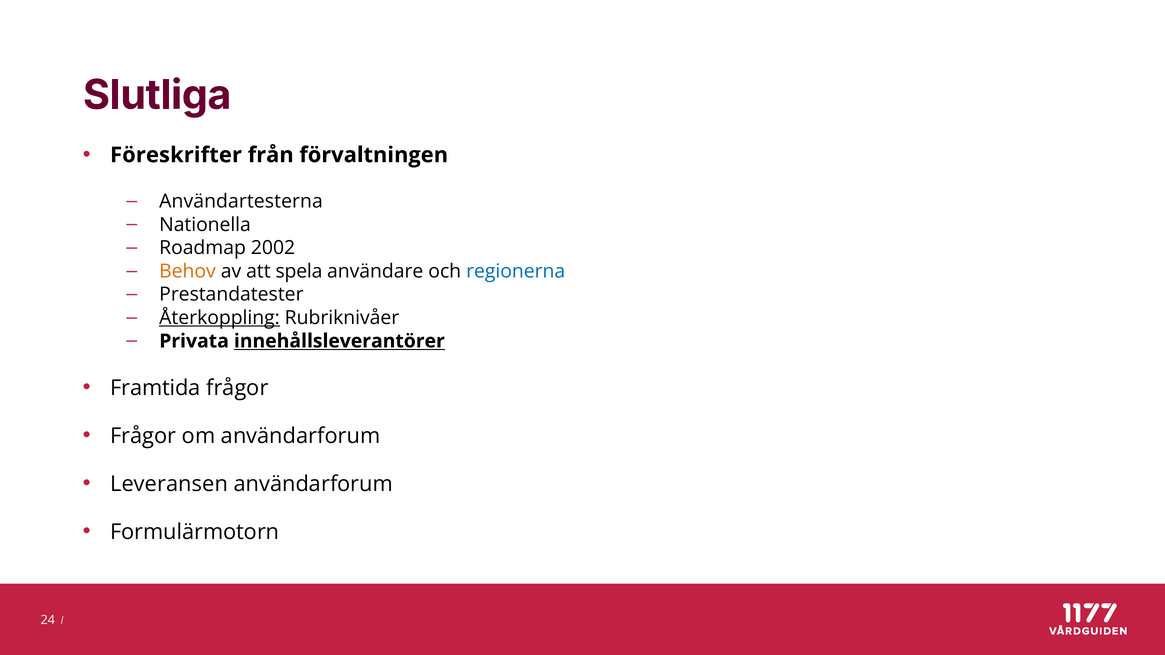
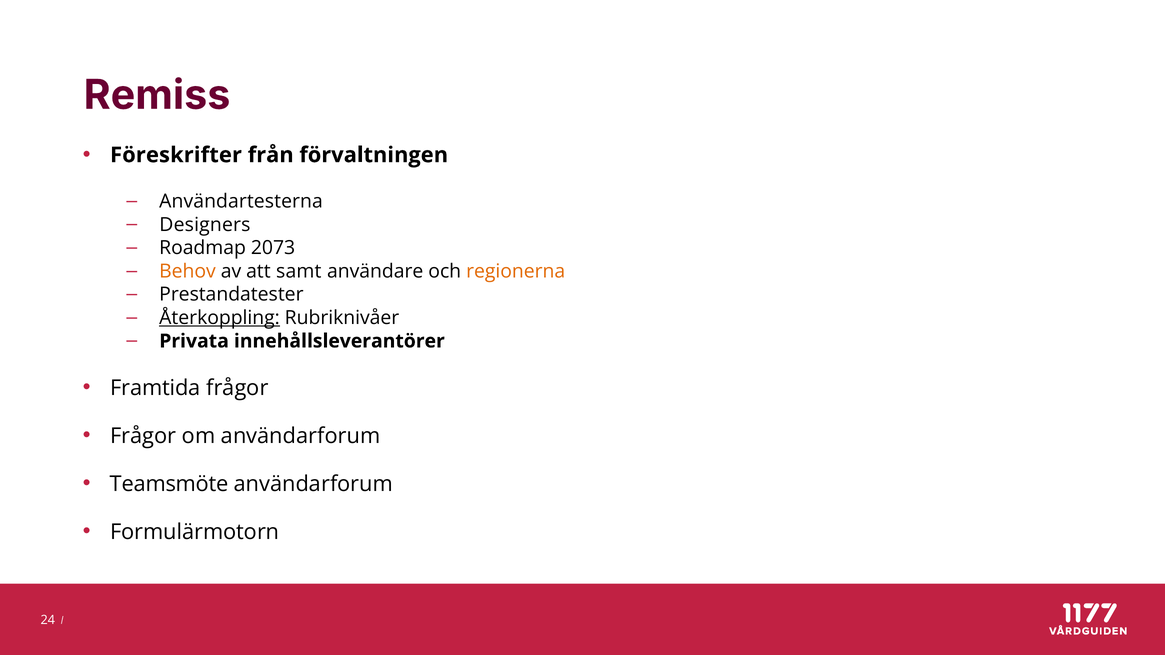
Slutliga: Slutliga -> Remiss (157, 95)
Nationella: Nationella -> Designers (205, 225)
2002: 2002 -> 2073 (273, 248)
spela: spela -> samt (299, 271)
regionerna colour: blue -> orange (516, 271)
innehållsleverantörer underline: present -> none (339, 341)
Leveransen: Leveransen -> Teamsmöte (169, 484)
